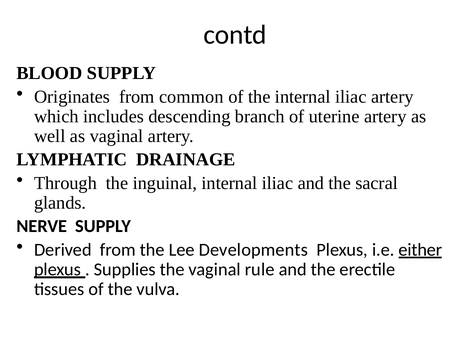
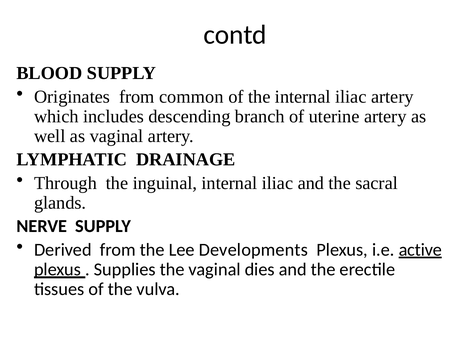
either: either -> active (420, 250)
rule: rule -> dies (260, 270)
